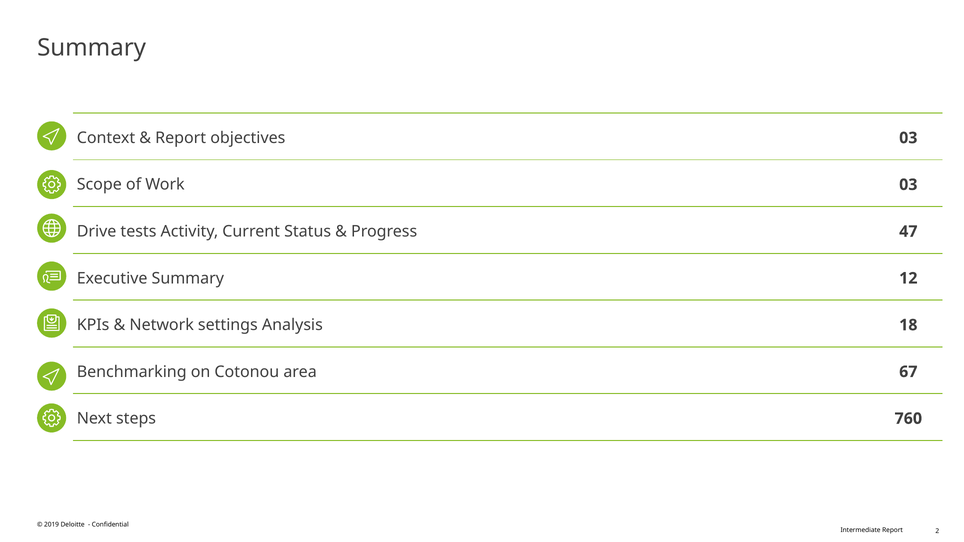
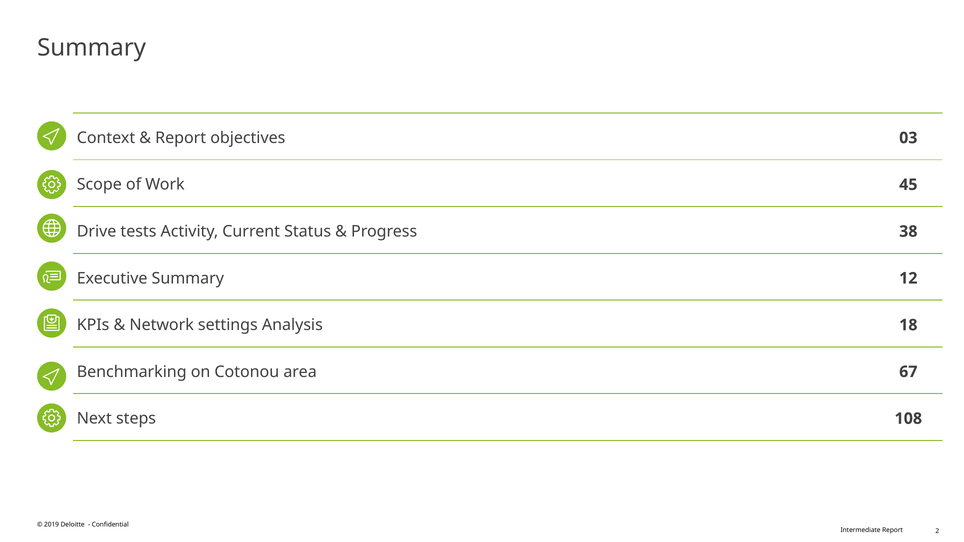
Work 03: 03 -> 45 (908, 185)
47: 47 -> 38 (908, 232)
760: 760 -> 108 (908, 419)
